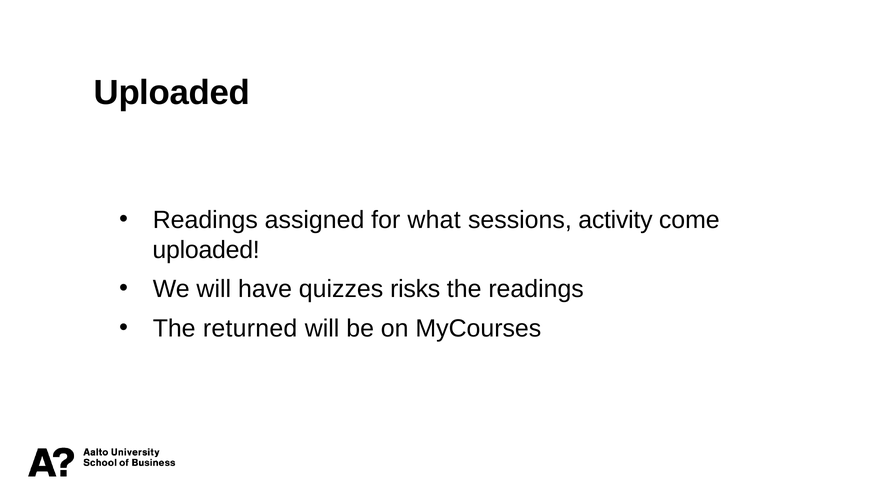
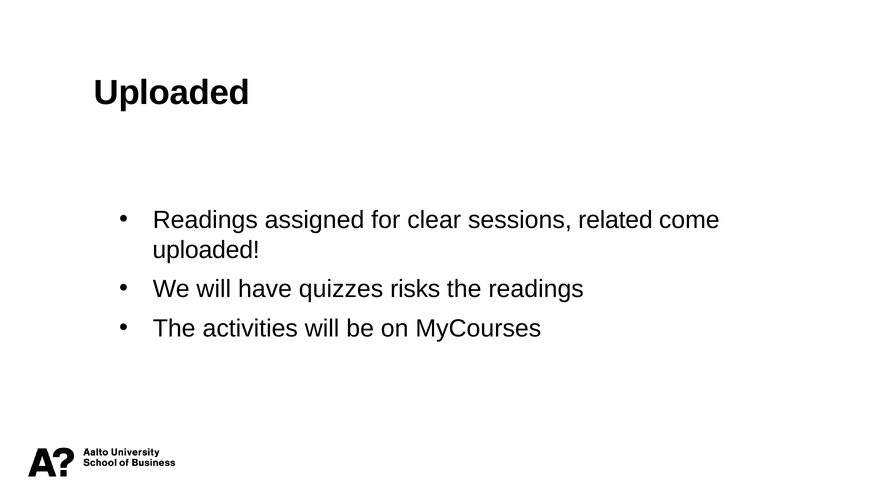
what: what -> clear (434, 220)
activity: activity -> related (615, 220)
returned: returned -> activities (250, 328)
